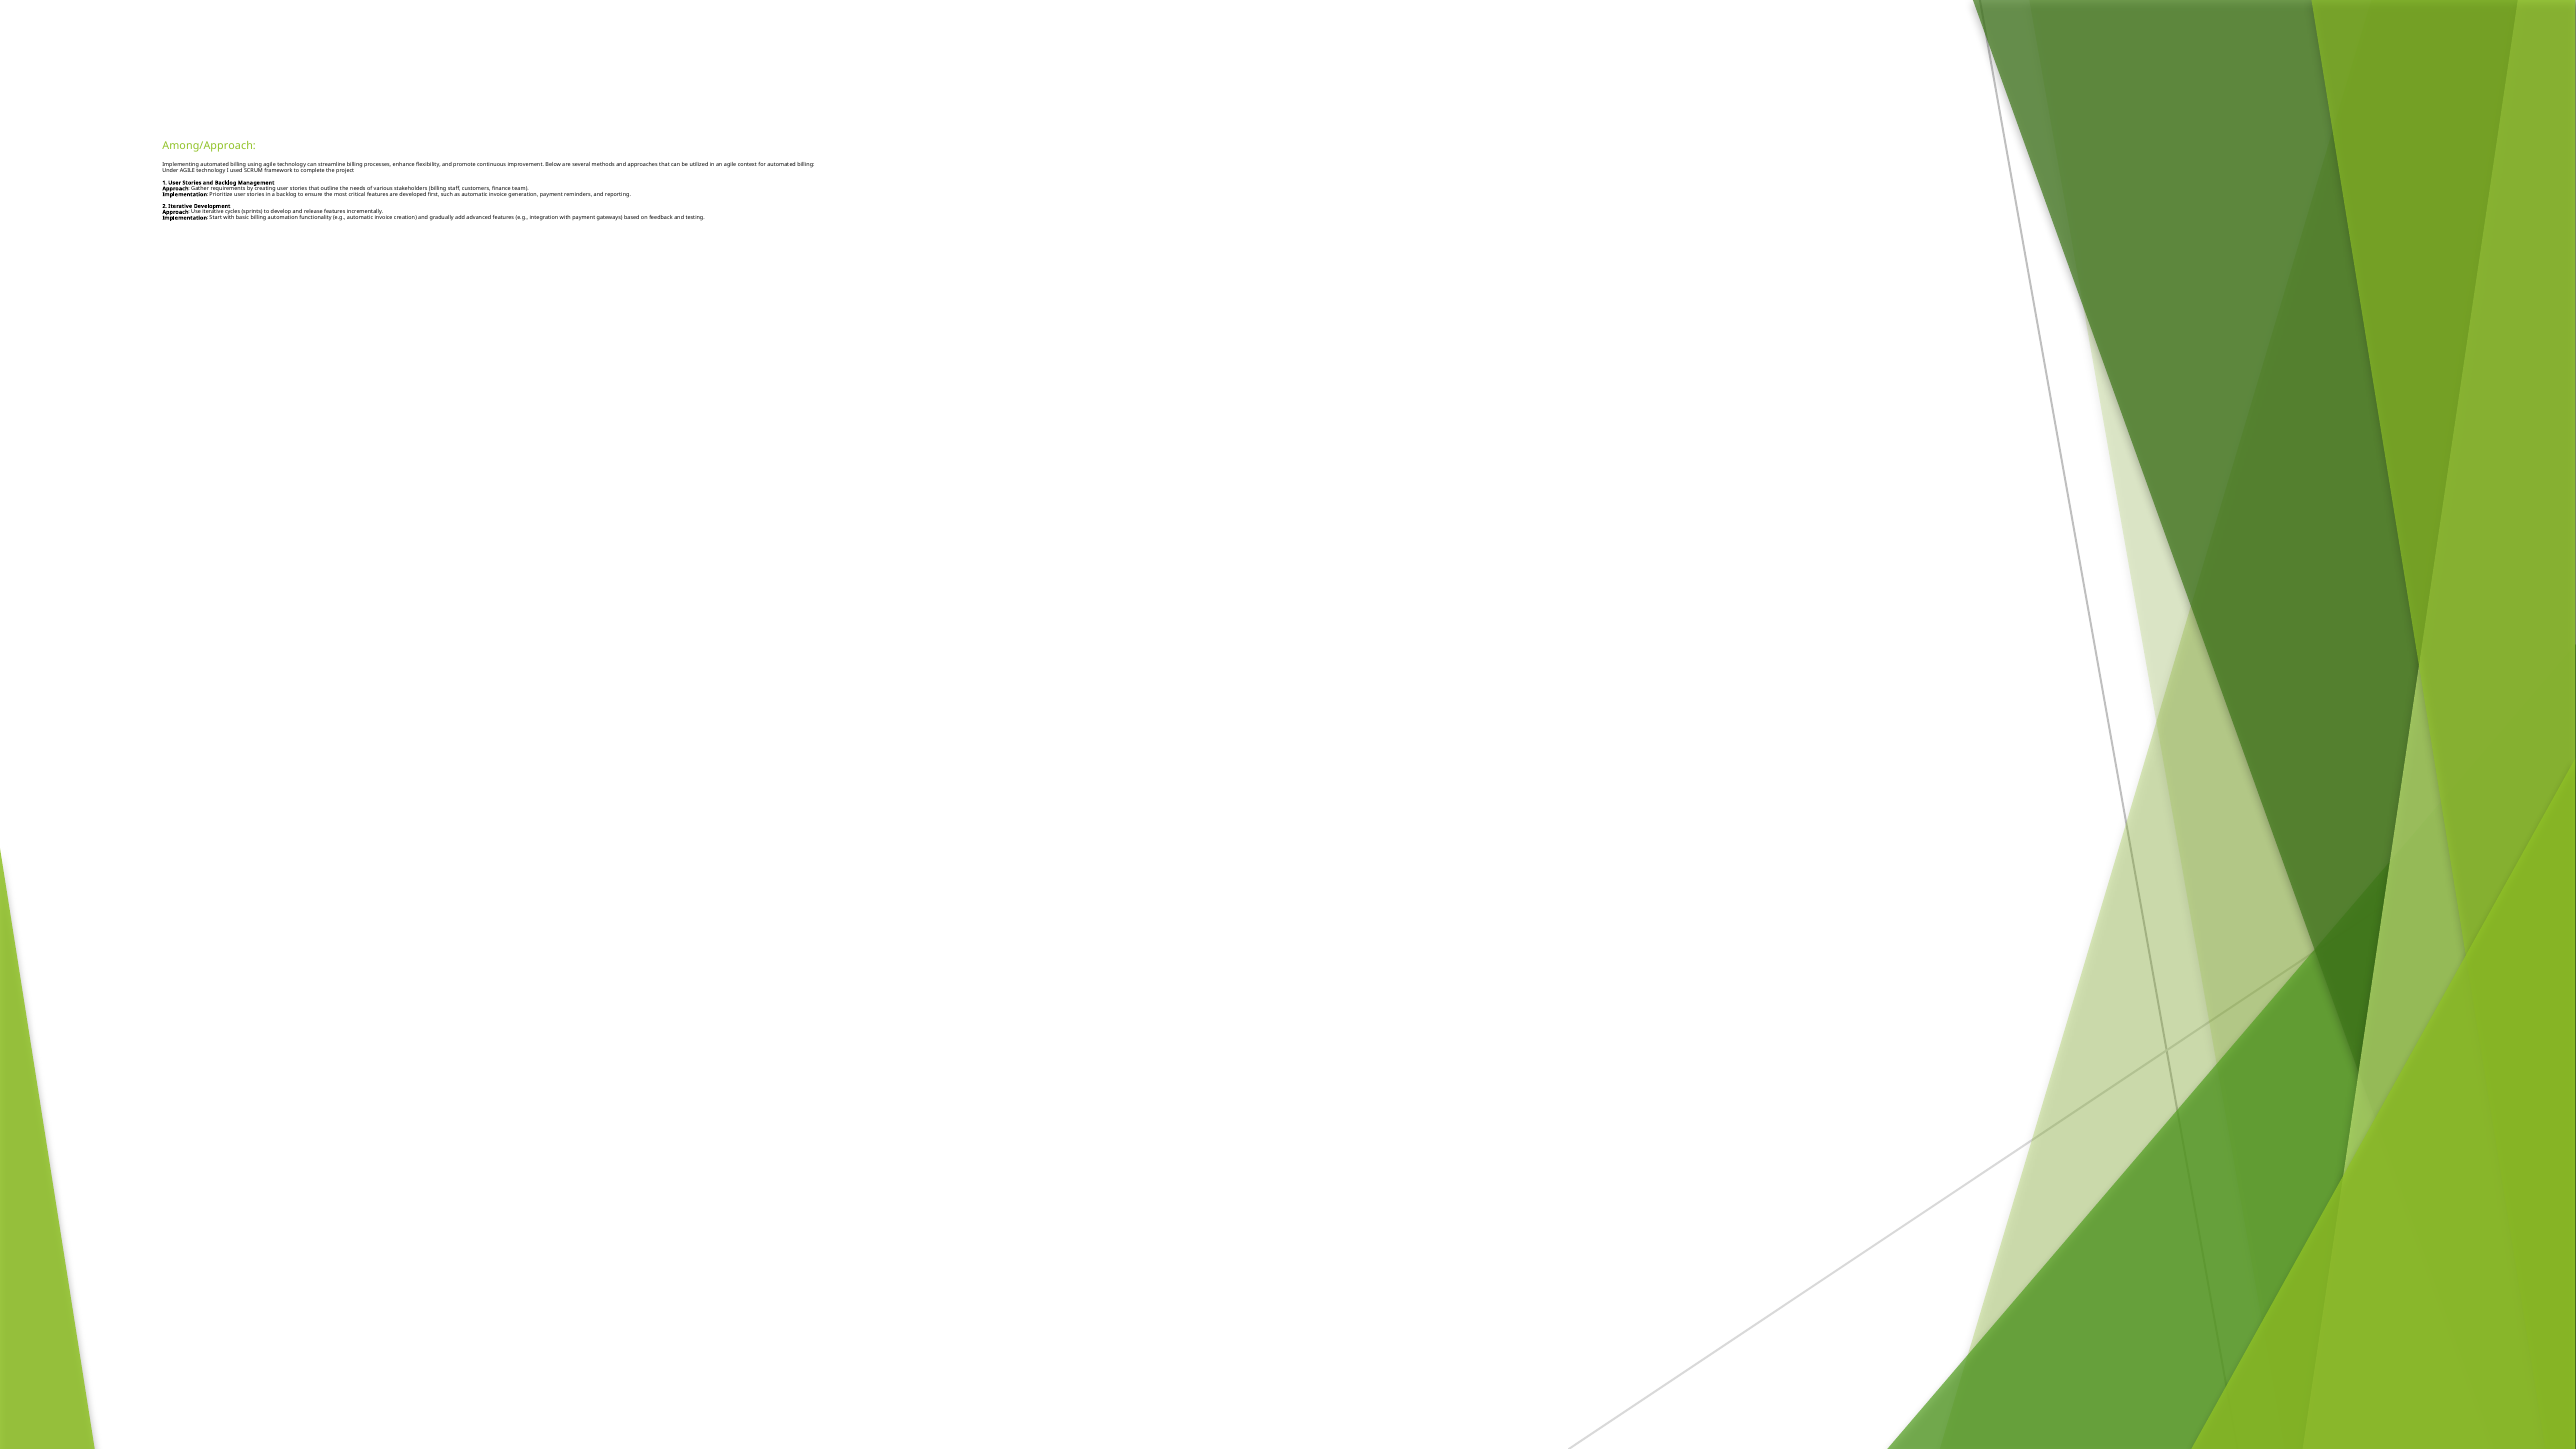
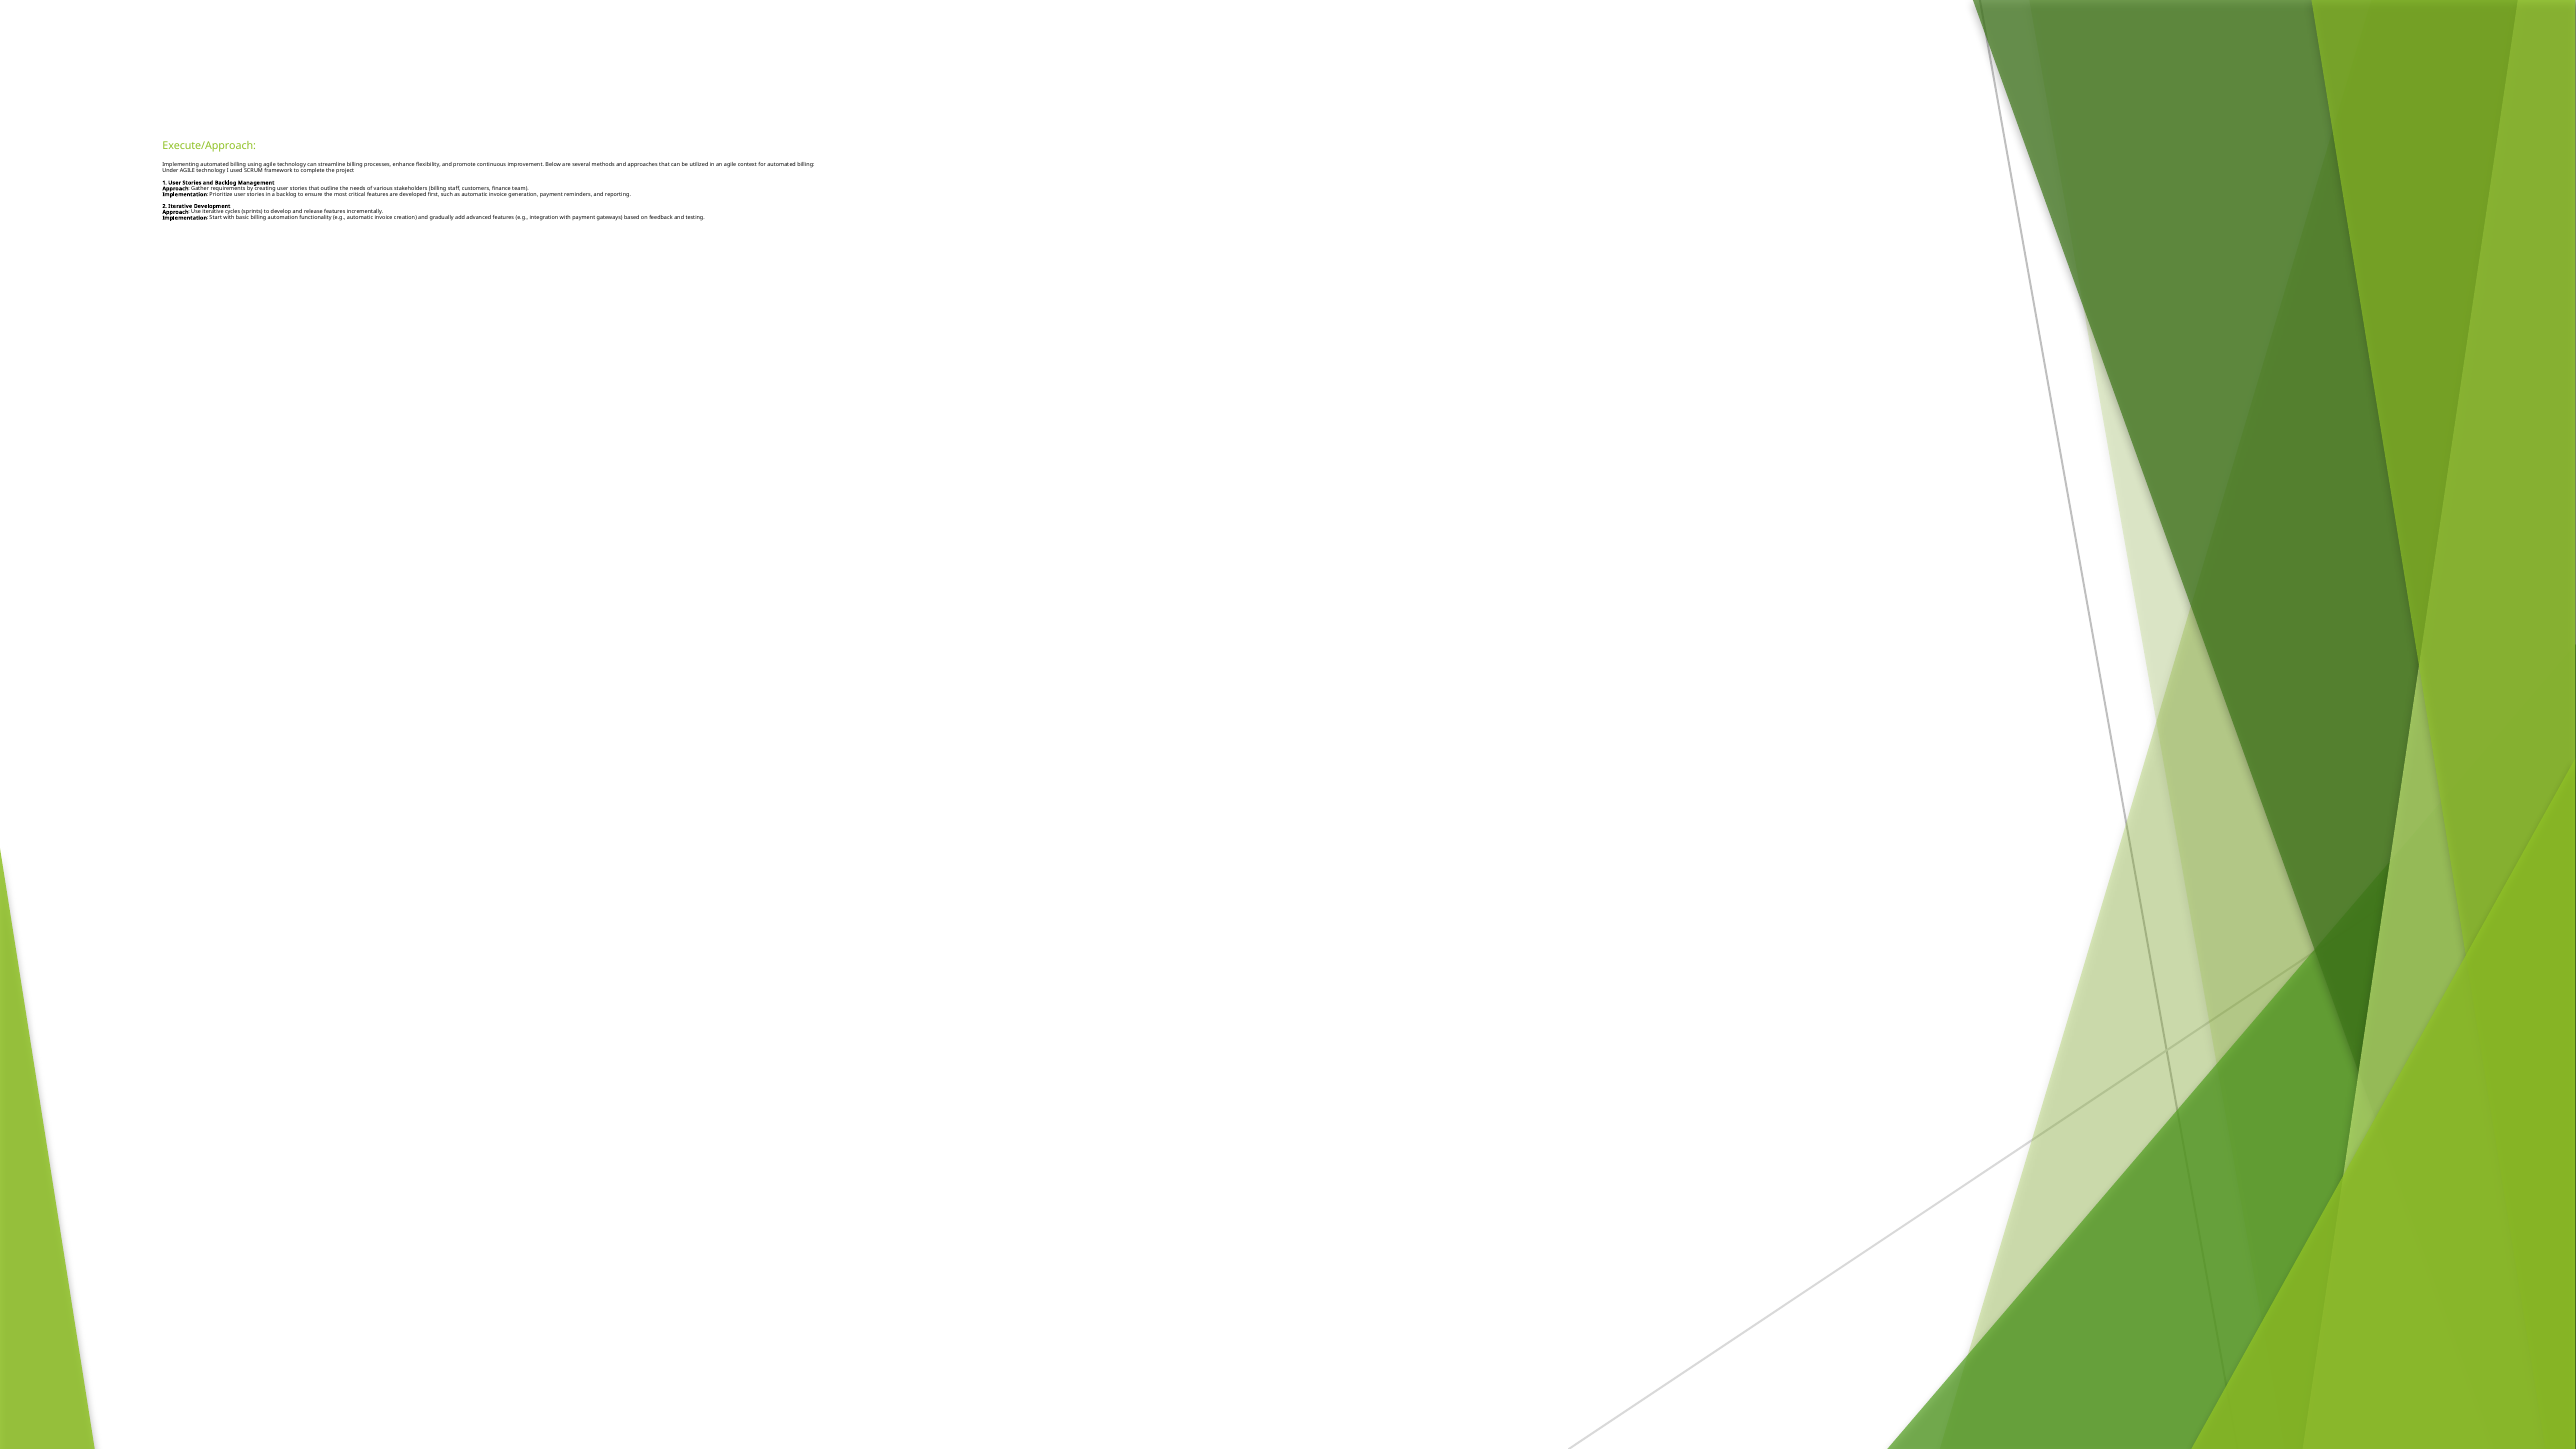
Among/Approach: Among/Approach -> Execute/Approach (209, 146)
